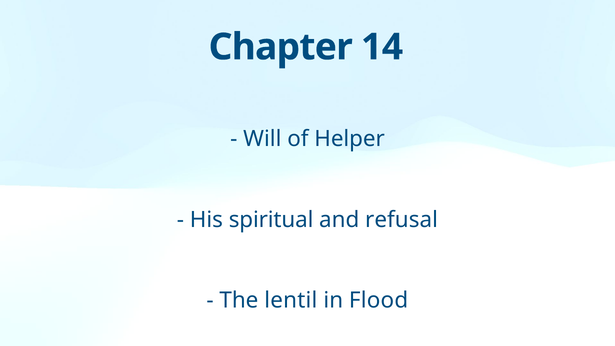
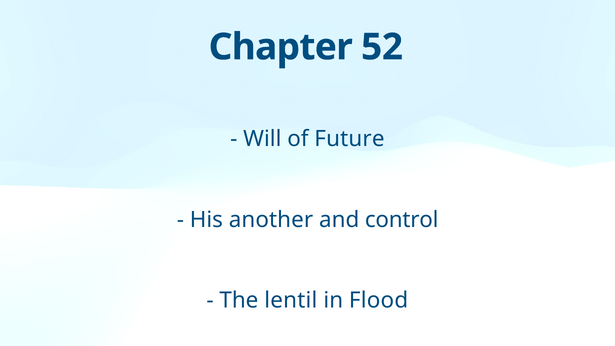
14: 14 -> 52 (382, 47)
Helper: Helper -> Future (349, 139)
spiritual: spiritual -> another (271, 220)
refusal: refusal -> control (402, 220)
